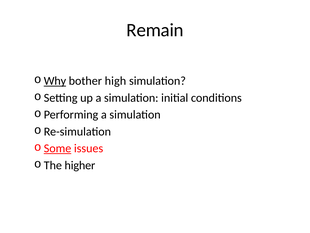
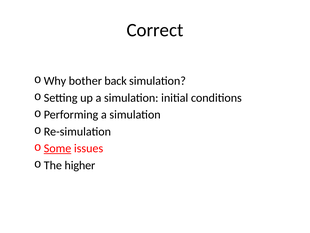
Remain: Remain -> Correct (155, 30)
Why underline: present -> none (55, 81)
high: high -> back (116, 81)
